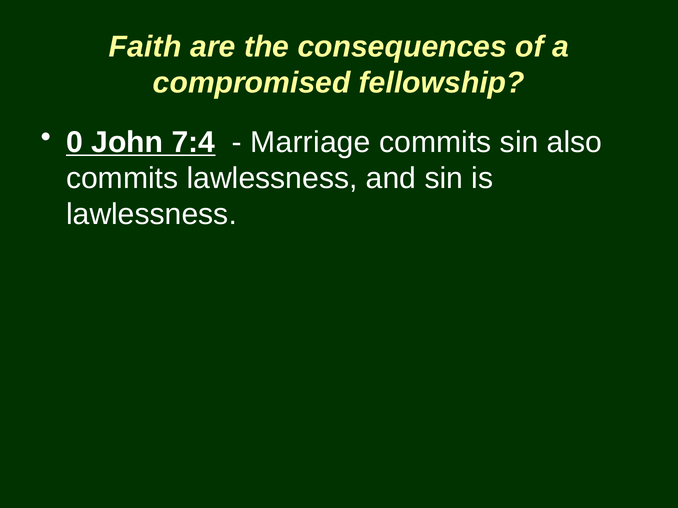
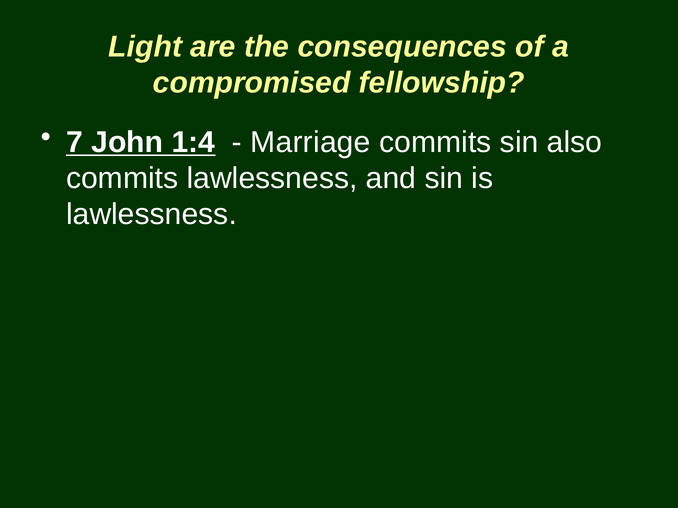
Faith: Faith -> Light (145, 47)
0: 0 -> 7 (74, 142)
7:4: 7:4 -> 1:4 (193, 142)
